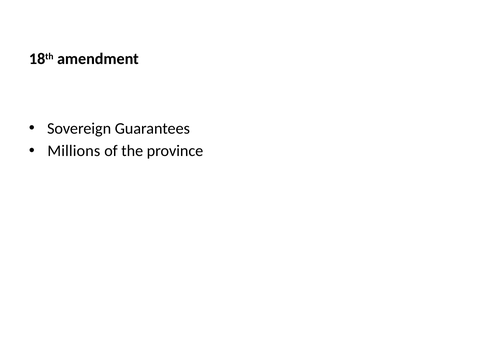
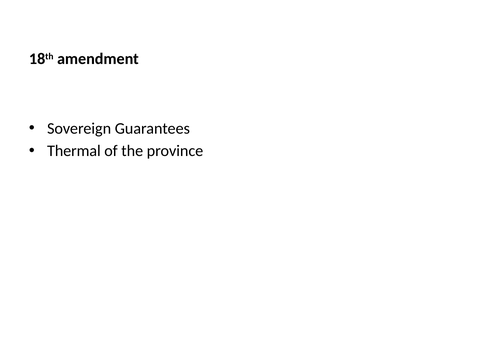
Millions: Millions -> Thermal (74, 151)
